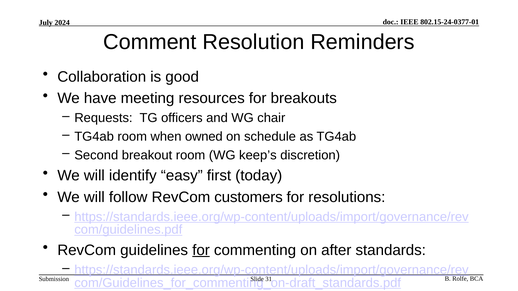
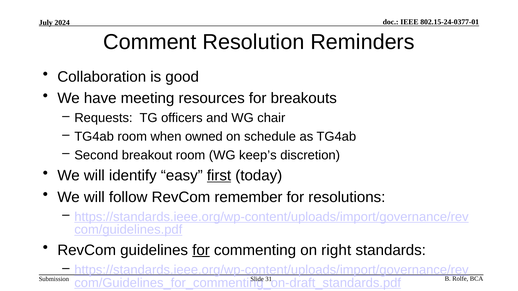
first underline: none -> present (219, 176)
customers: customers -> remember (248, 197)
after: after -> right (336, 250)
